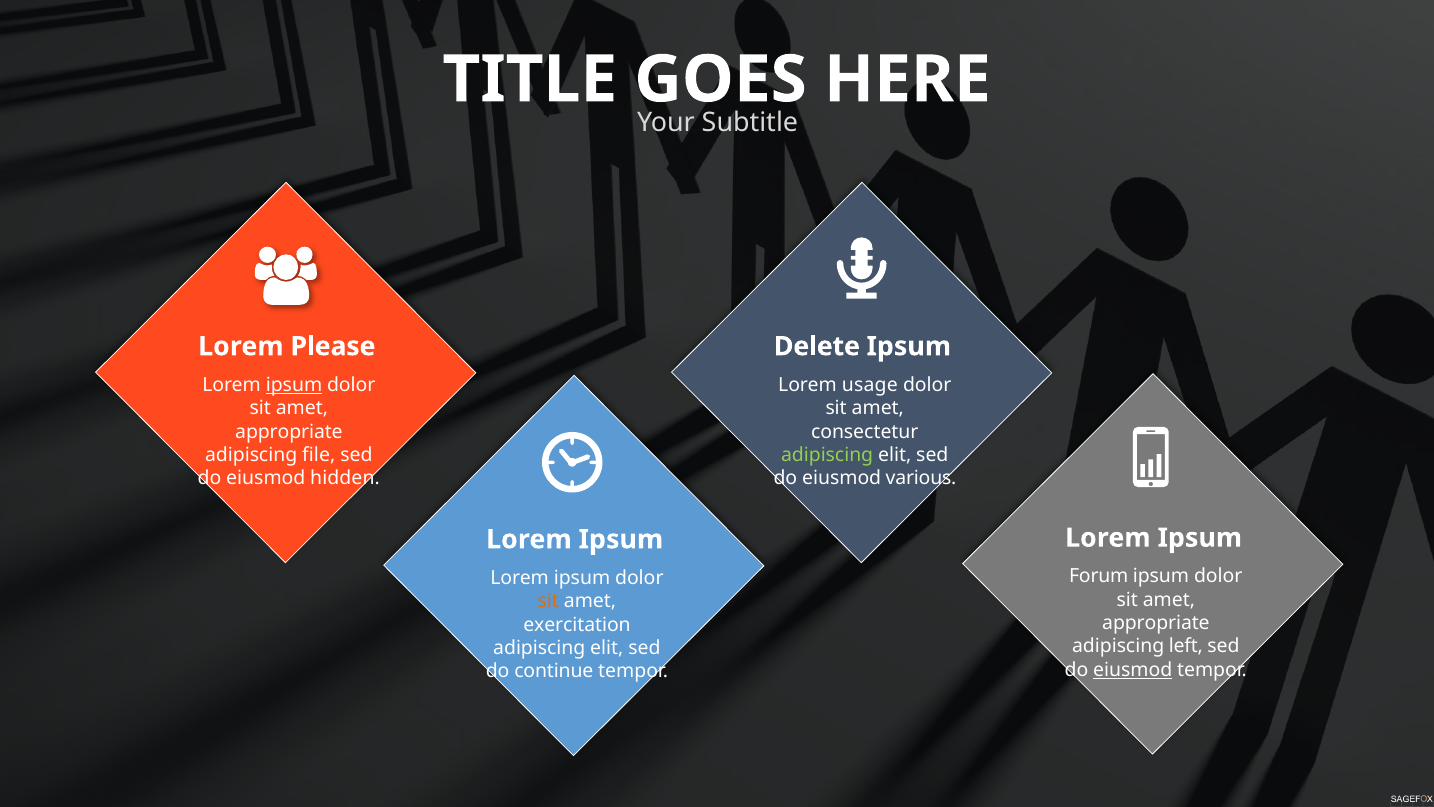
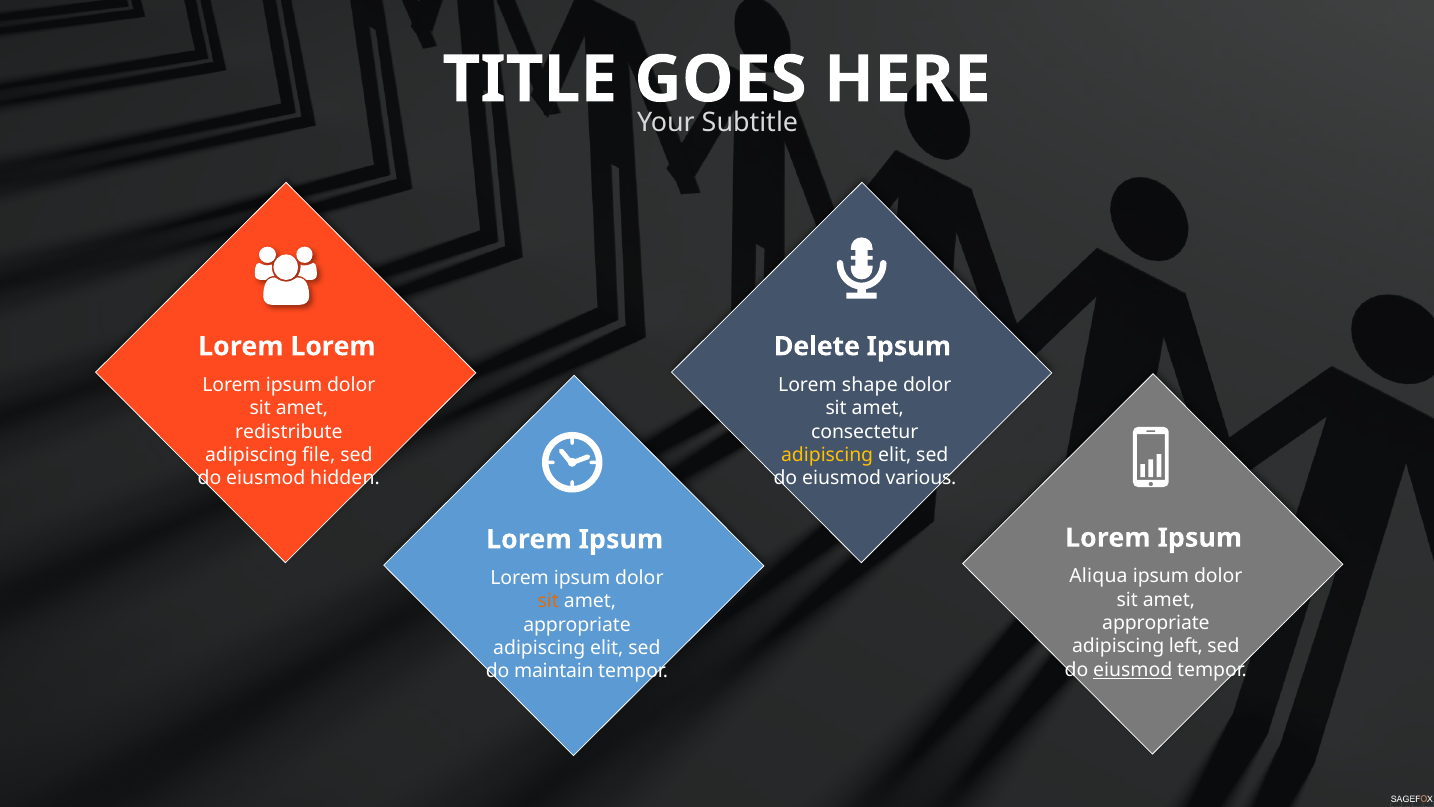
Please: Please -> Lorem (333, 346)
ipsum underline: present -> none (294, 385)
usage: usage -> shape (870, 385)
appropriate: appropriate -> redistribute (289, 431)
adipiscing colour: light green -> yellow (827, 455)
Forum: Forum -> Aliqua (1098, 576)
exercitation: exercitation -> appropriate (577, 624)
continue: continue -> maintain (554, 671)
